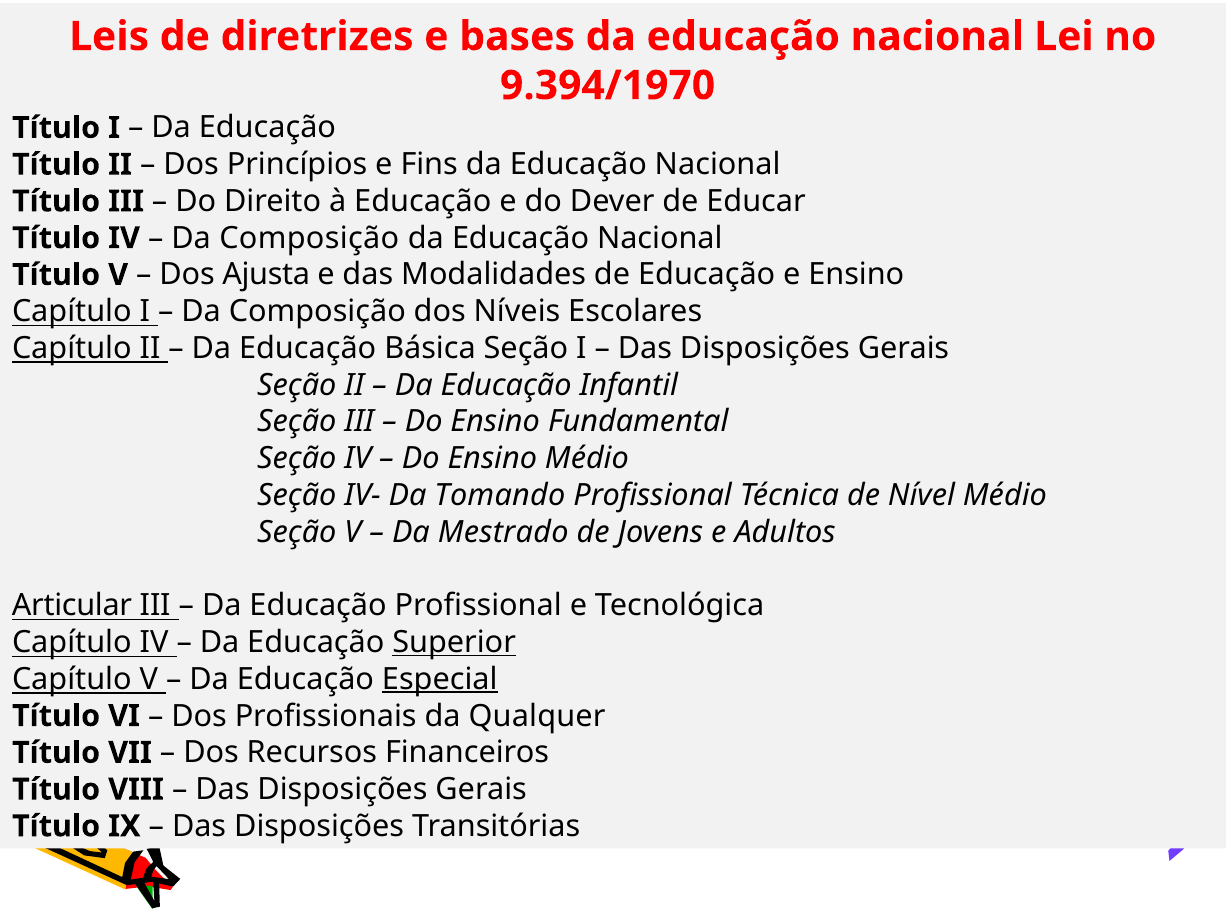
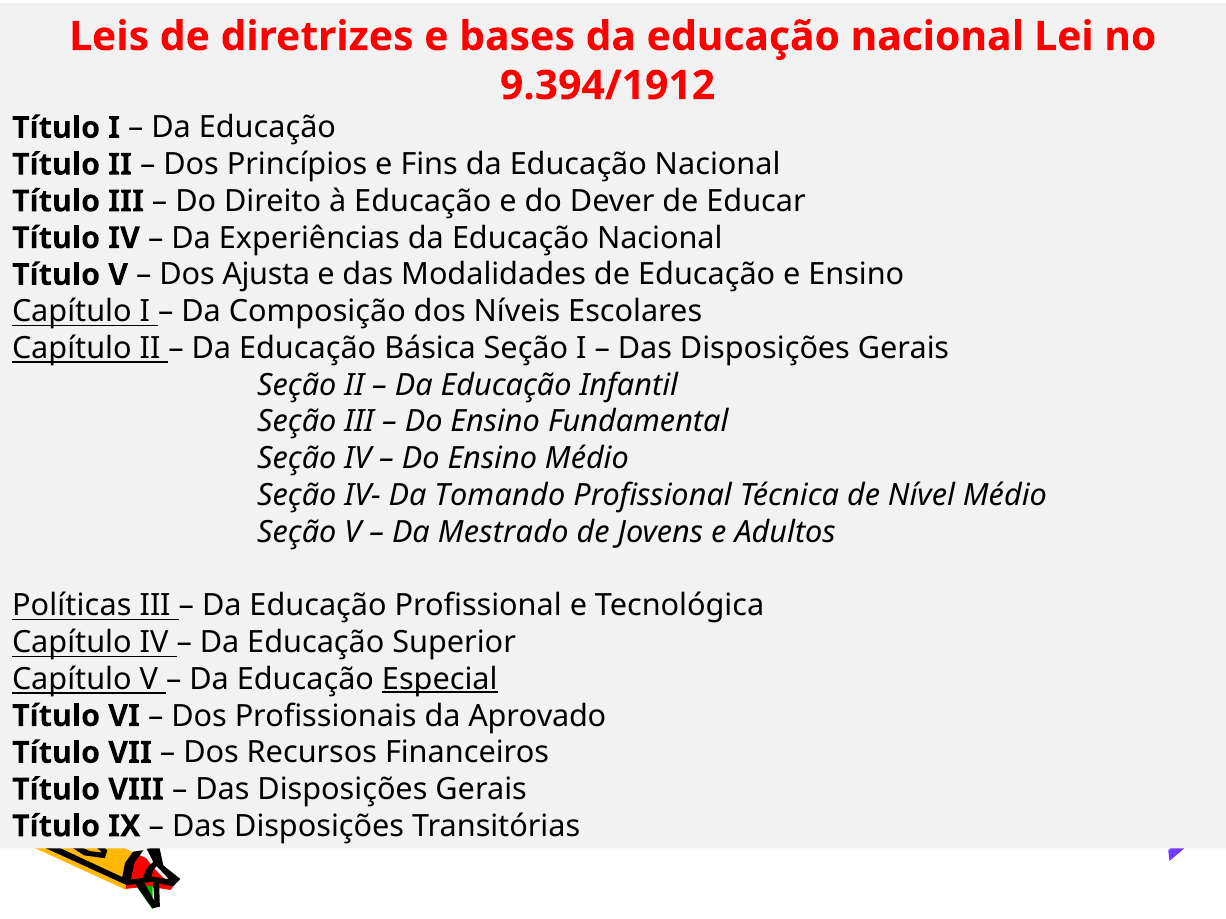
9.394/1970: 9.394/1970 -> 9.394/1912 (608, 86)
Composição: Composição -> Experiências (309, 238)
Articular: Articular -> Políticas (72, 606)
Superior underline: present -> none (454, 643)
Qualquer: Qualquer -> Aprovado (537, 716)
